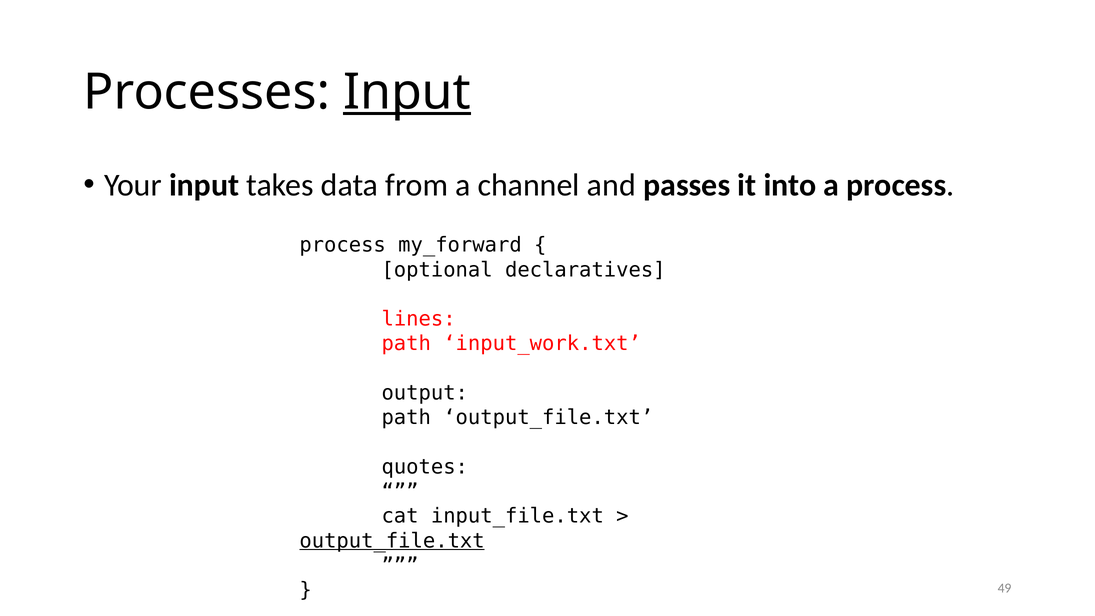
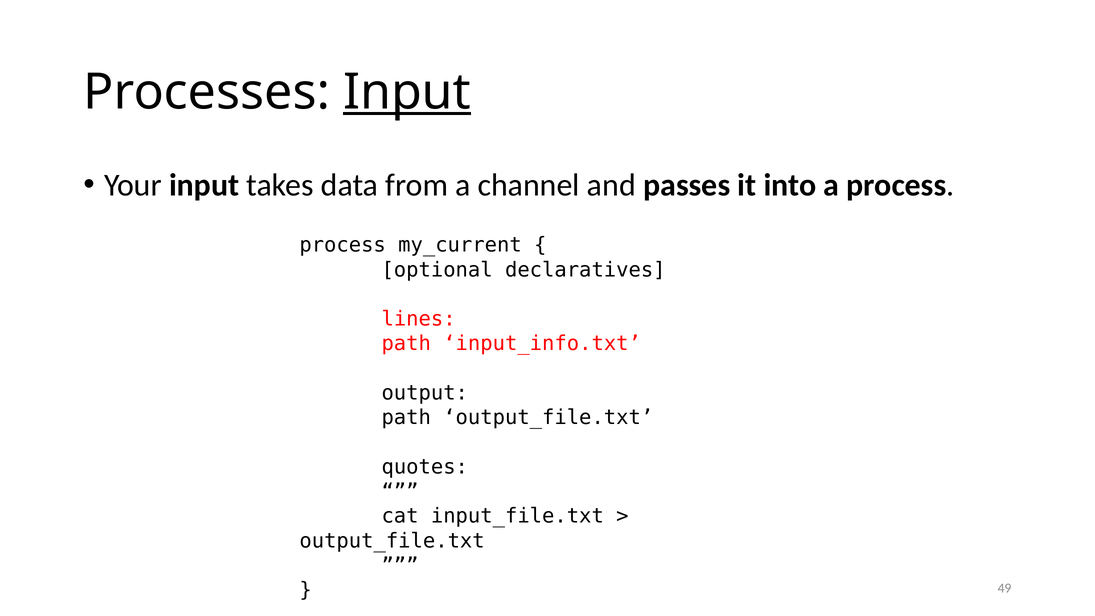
my_forward: my_forward -> my_current (460, 245)
input_work.txt: input_work.txt -> input_info.txt (542, 344)
output_file.txt underline: present -> none (392, 541)
